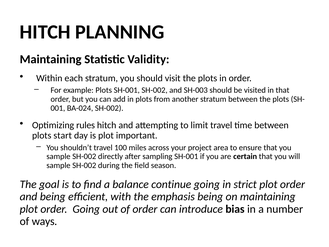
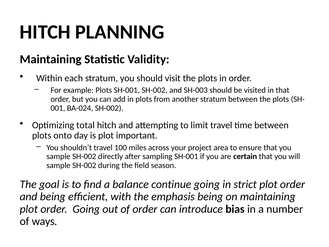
rules: rules -> total (86, 125)
start: start -> onto (63, 135)
